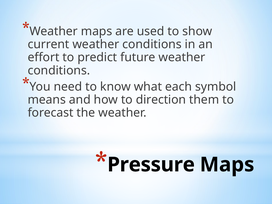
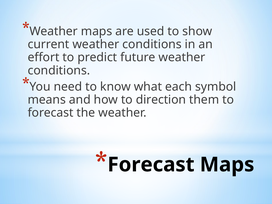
Pressure: Pressure -> Forecast (151, 165)
